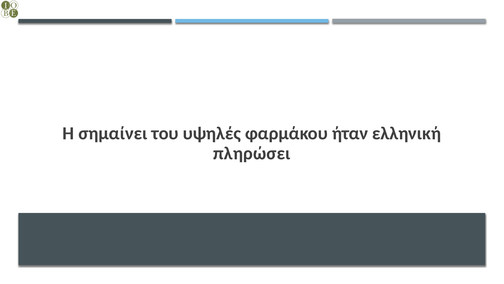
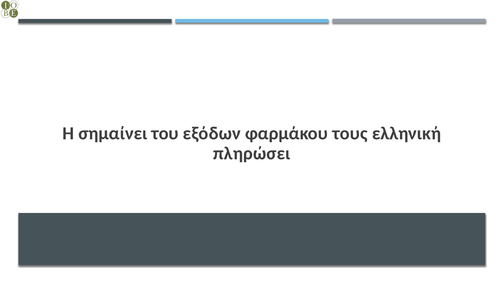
υψηλές: υψηλές -> εξόδων (212, 133)
ήταν: ήταν -> τους (350, 133)
